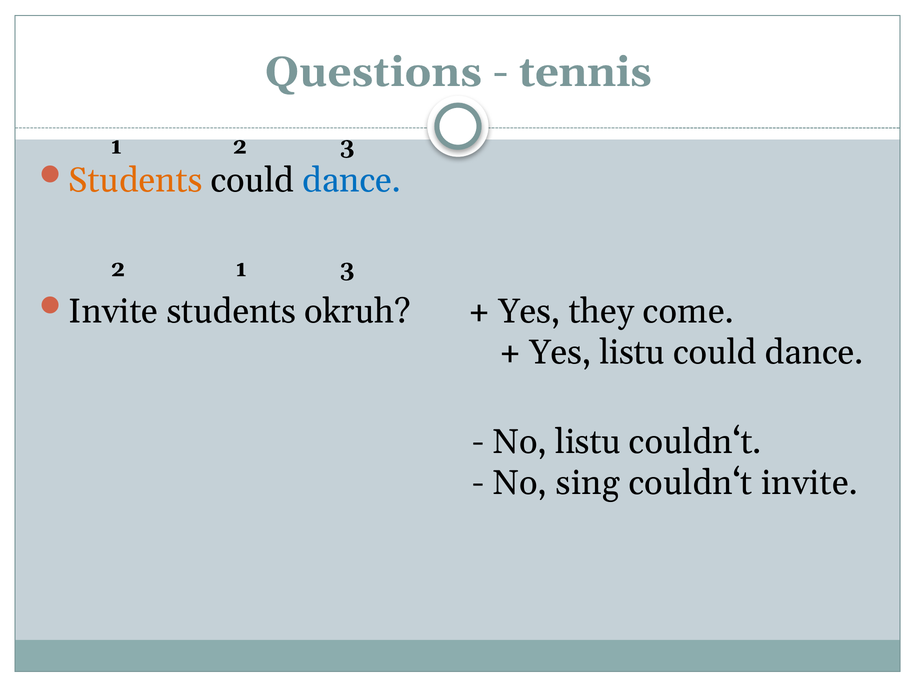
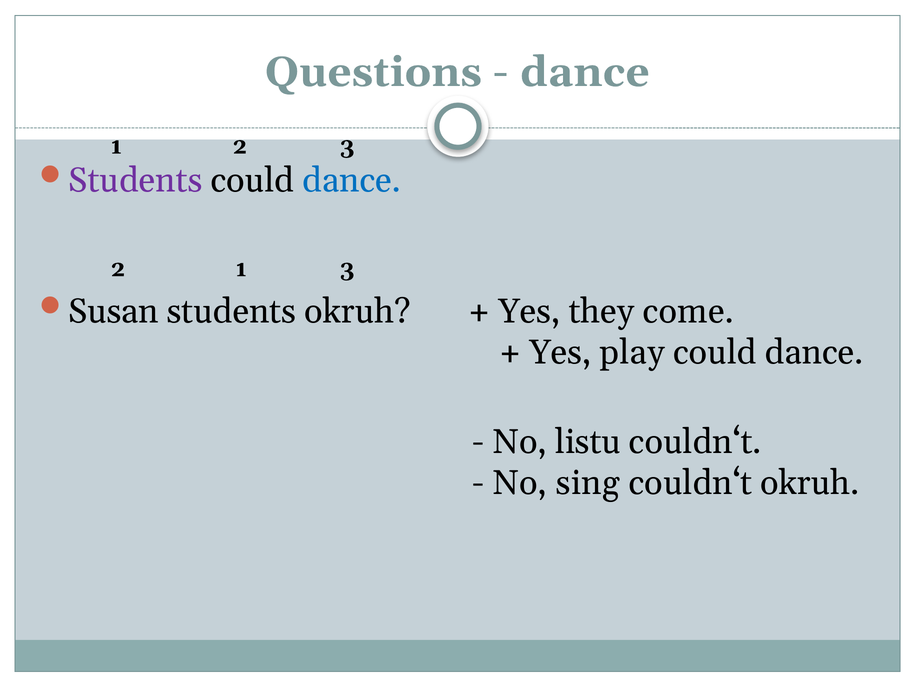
tennis: tennis -> dance (585, 72)
Students colour: orange -> purple (135, 181)
Invite: Invite -> Susan (113, 311)
Yes listu: listu -> play (632, 352)
couldn‘t invite: invite -> okruh (810, 483)
